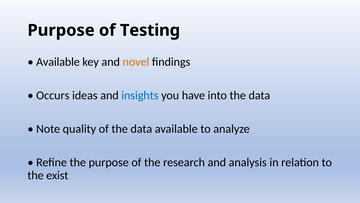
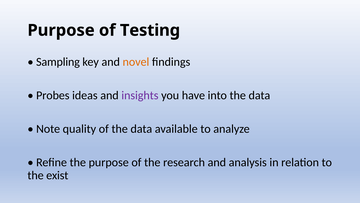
Available: Available -> Sampling (58, 62)
Occurs: Occurs -> Probes (53, 95)
insights colour: blue -> purple (140, 95)
